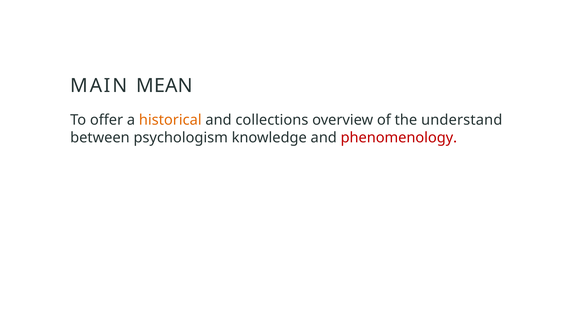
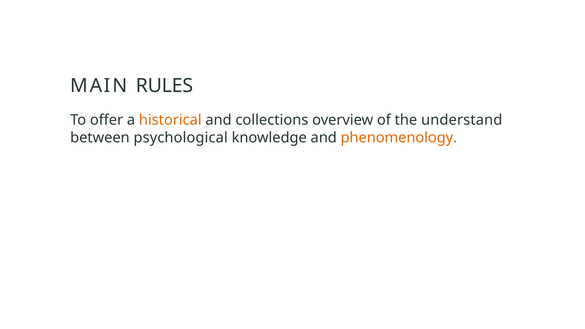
MEAN: MEAN -> RULES (165, 86)
psychologism: psychologism -> psychological (181, 138)
phenomenology colour: red -> orange (399, 138)
